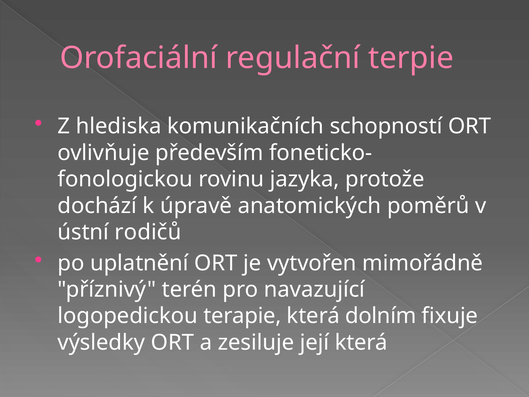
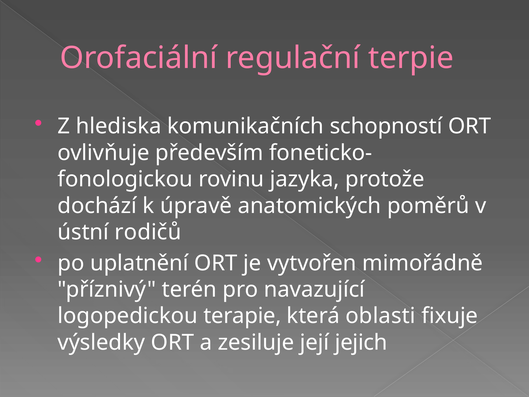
dolním: dolním -> oblasti (381, 316)
její která: která -> jejich (361, 342)
